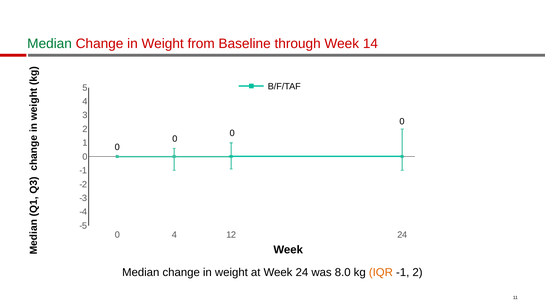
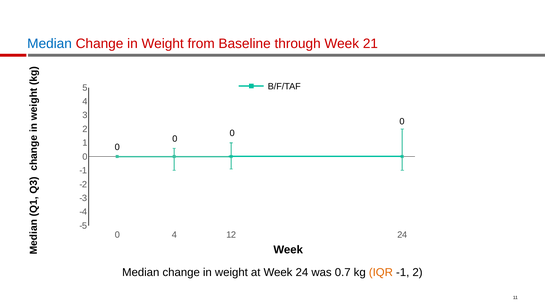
Median colour: green -> blue (50, 44)
14: 14 -> 21 (370, 44)
8.0: 8.0 -> 0.7 (343, 272)
